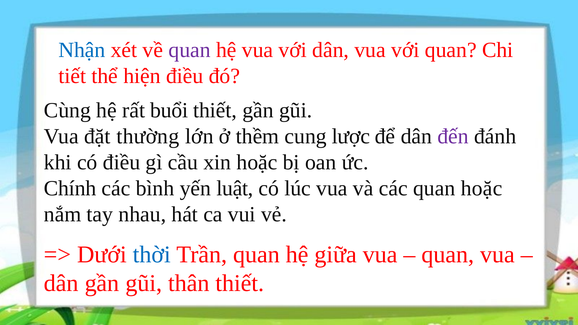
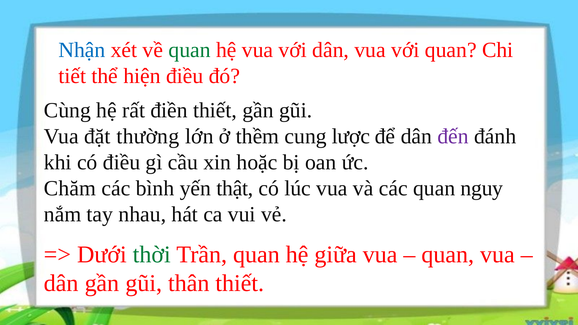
quan colour: purple -> green (190, 50)
buổi: buổi -> điền (169, 110)
Chính: Chính -> Chăm (70, 188)
luật: luật -> thật (235, 188)
quan hoặc: hoặc -> nguy (482, 188)
thời colour: blue -> green (152, 255)
